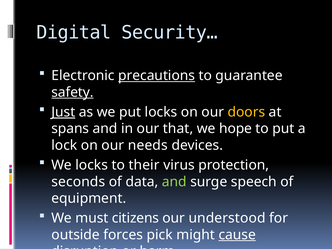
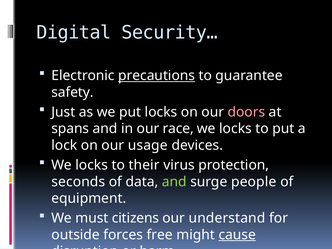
safety underline: present -> none (72, 92)
Just underline: present -> none (63, 112)
doors colour: yellow -> pink (246, 112)
that: that -> race (178, 129)
hope: hope -> locks (235, 129)
needs: needs -> usage (148, 145)
speech: speech -> people (254, 182)
understood: understood -> understand (227, 218)
pick: pick -> free (160, 235)
